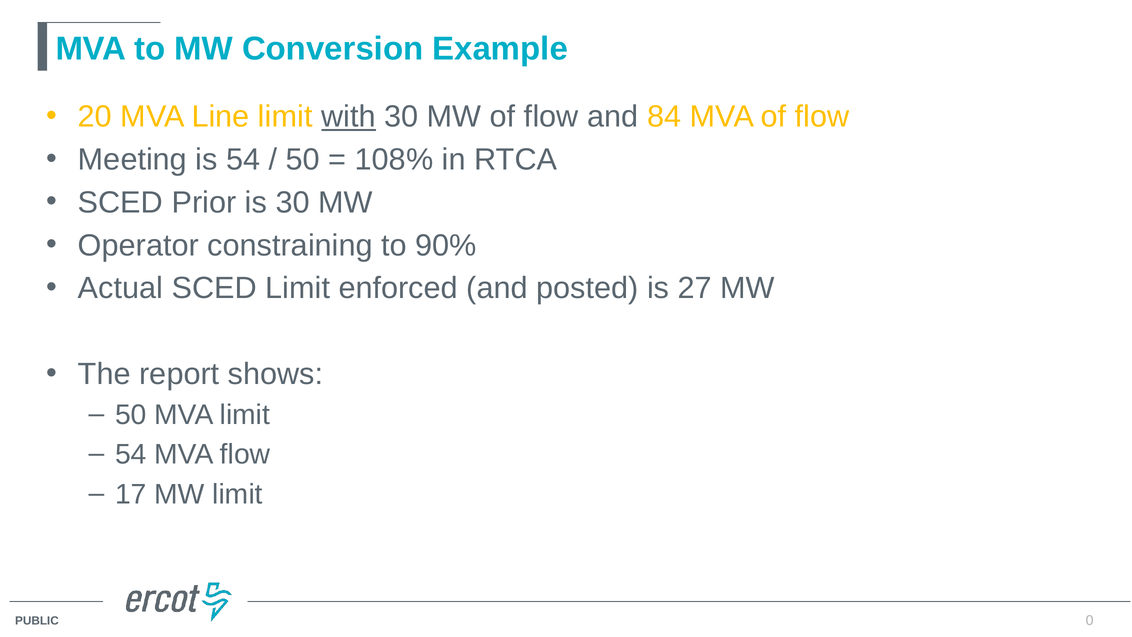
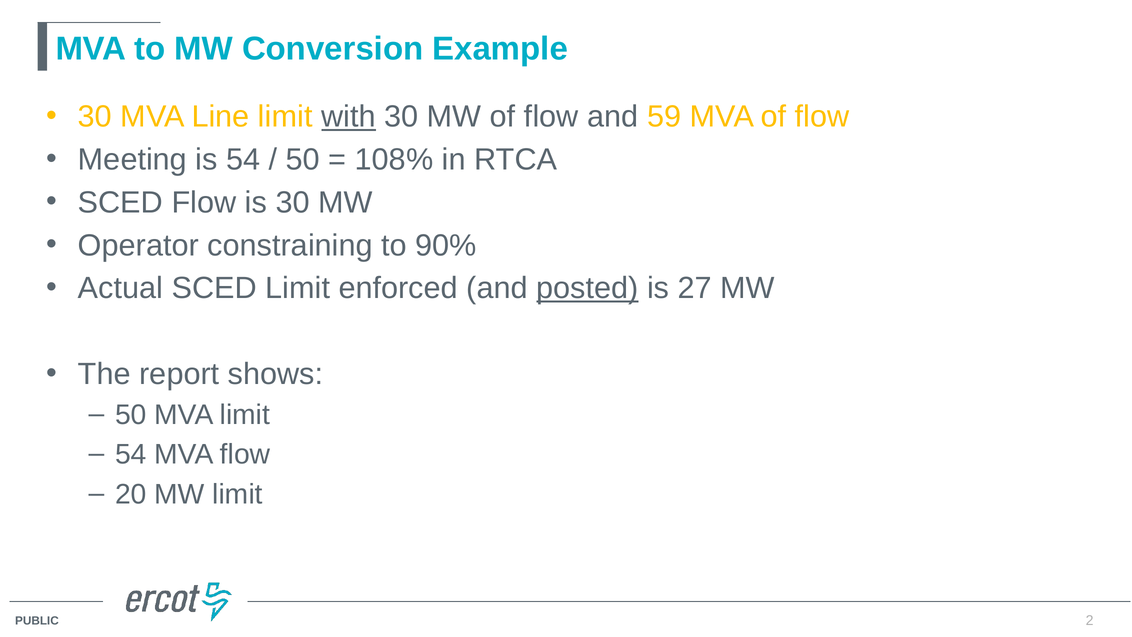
20: 20 -> 30 (95, 117)
84: 84 -> 59 (664, 117)
SCED Prior: Prior -> Flow (204, 202)
posted underline: none -> present (587, 288)
17: 17 -> 20 (131, 494)
0: 0 -> 2 (1090, 620)
